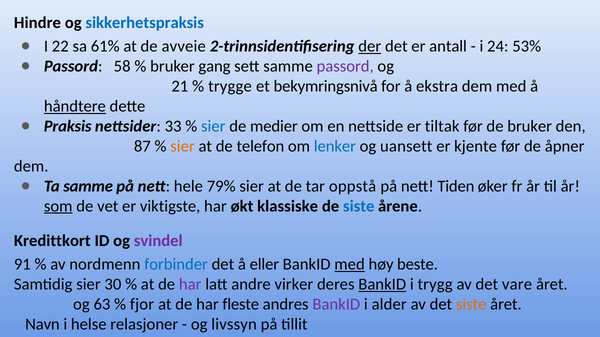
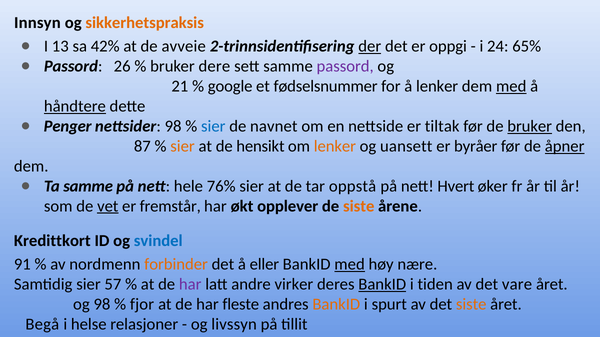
Hindre: Hindre -> Innsyn (37, 23)
sikkerhetspraksis colour: blue -> orange (145, 23)
22: 22 -> 13 (60, 46)
61%: 61% -> 42% (105, 46)
antall: antall -> oppgi (448, 46)
53%: 53% -> 65% (527, 46)
58: 58 -> 26 (122, 66)
gang: gang -> dere (214, 66)
trygge: trygge -> google (230, 86)
bekymringsnivå: bekymringsnivå -> fødselsnummer (326, 86)
å ekstra: ekstra -> lenker (437, 86)
med underline: none -> present (511, 86)
Praksis: Praksis -> Penger (68, 126)
nettsider 33: 33 -> 98 (173, 126)
medier: medier -> navnet (274, 126)
bruker underline: none -> present (530, 126)
telefon: telefon -> hensikt (260, 146)
lenker colour: blue -> orange (335, 146)
kjente: kjente -> byråer (476, 146)
åpner underline: none -> present (565, 146)
79%: 79% -> 76% (221, 186)
Tiden: Tiden -> Hvert (456, 186)
som underline: present -> none (58, 206)
vet underline: none -> present (108, 206)
viktigste: viktigste -> fremstår (170, 206)
klassiske: klassiske -> opplever (288, 206)
siste colour: blue -> orange (359, 206)
svindel colour: purple -> blue (158, 241)
forbinder colour: blue -> orange (176, 265)
beste: beste -> nære (417, 265)
30: 30 -> 57 (113, 285)
trygg: trygg -> tiden (435, 285)
og 63: 63 -> 98 (102, 305)
BankID colour: purple -> orange (336, 305)
alder: alder -> spurt (389, 305)
Navn: Navn -> Begå (42, 325)
